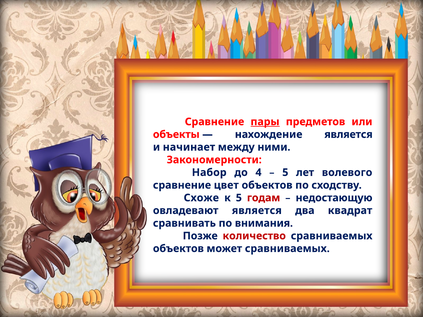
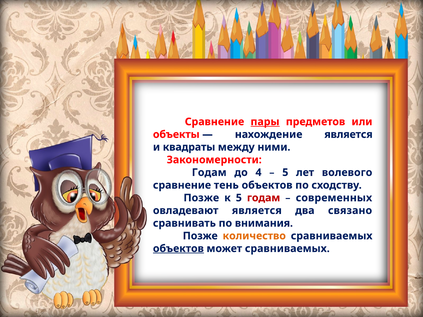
начинает: начинает -> квадраты (189, 147)
Набор: Набор -> Годам (209, 173)
цвет: цвет -> тень (226, 185)
Схоже: Схоже -> Позже (201, 198)
недостающую: недостающую -> современных (334, 198)
квадрат: квадрат -> связано (350, 211)
количество colour: red -> orange (254, 236)
объектов underline: none -> present (178, 249)
